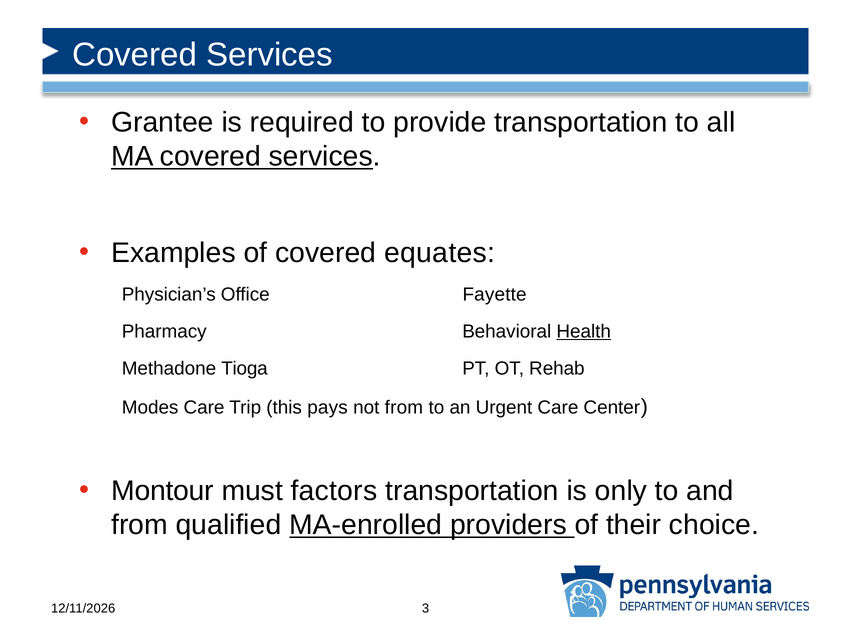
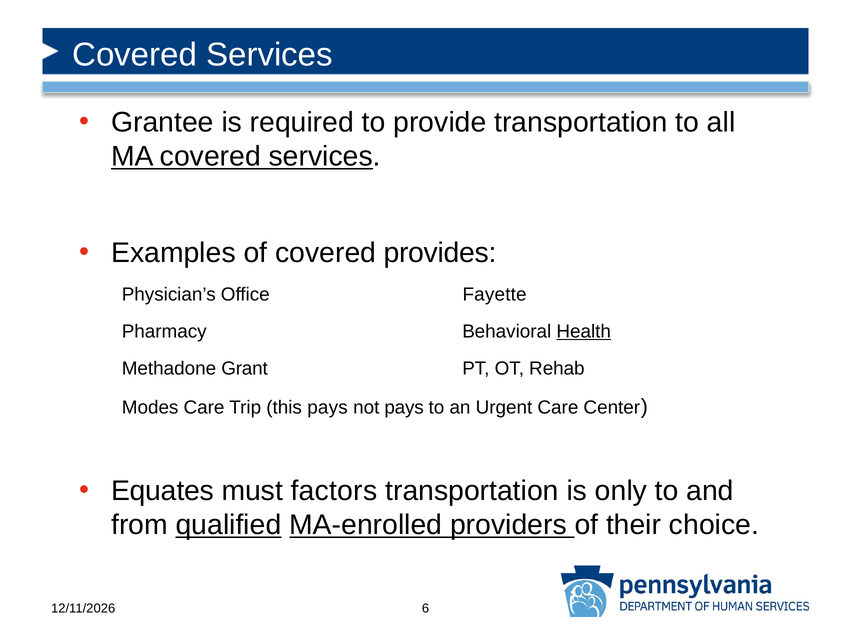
equates: equates -> provides (440, 253)
Tioga: Tioga -> Grant (245, 369)
not from: from -> pays (404, 408)
Montour: Montour -> Equates (163, 491)
qualified underline: none -> present (229, 525)
3: 3 -> 6 (425, 609)
